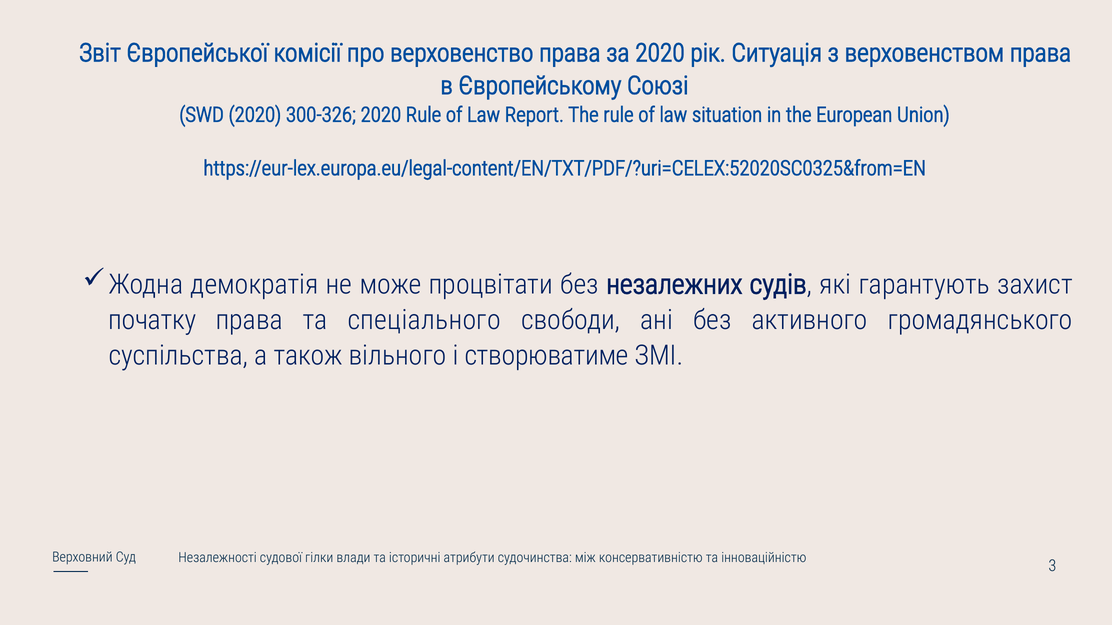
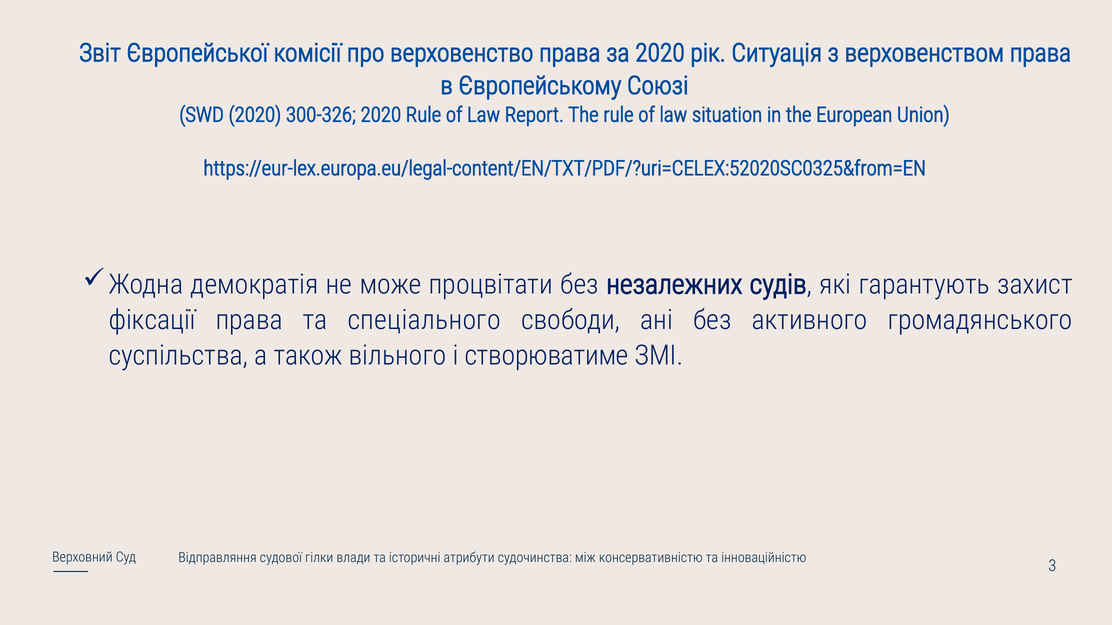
початку: початку -> фіксації (152, 320)
Незалежності: Незалежності -> Відправляння (218, 558)
